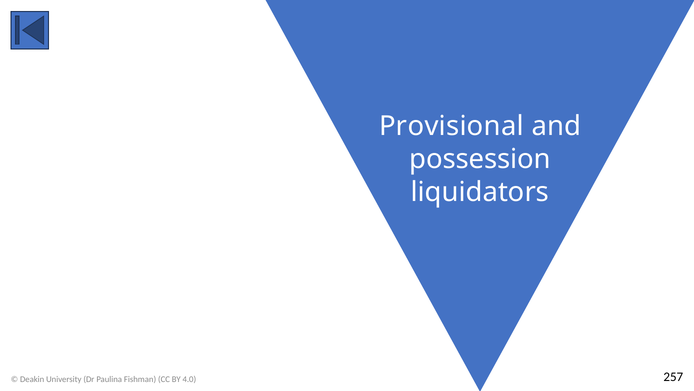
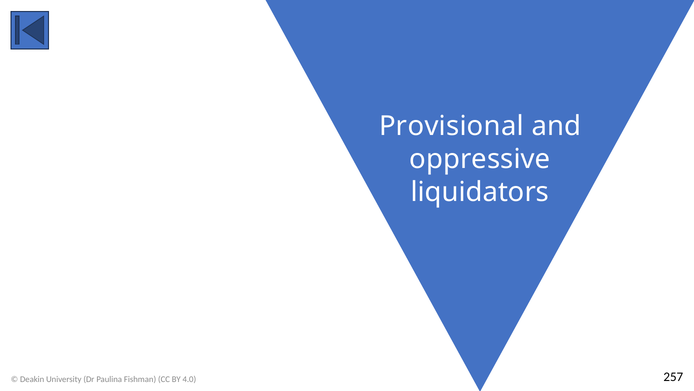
possession: possession -> oppressive (480, 159)
